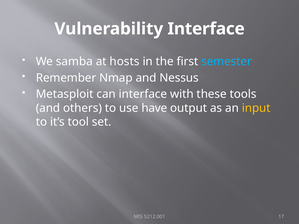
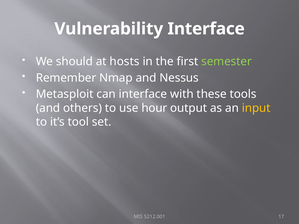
samba: samba -> should (74, 62)
semester colour: light blue -> light green (227, 62)
have: have -> hour (154, 108)
